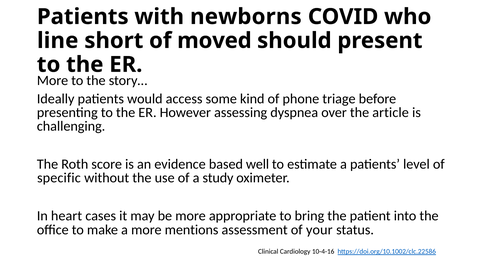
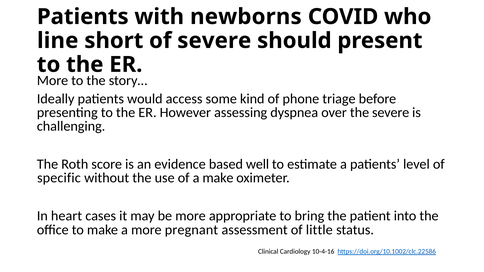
of moved: moved -> severe (214, 41)
the article: article -> severe (391, 113)
a study: study -> make (218, 178)
mentions: mentions -> pregnant (191, 230)
your: your -> little (319, 230)
